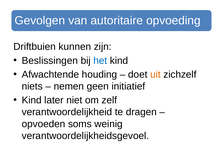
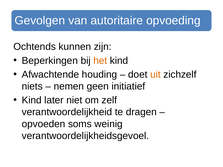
Driftbuien: Driftbuien -> Ochtends (35, 47)
Beslissingen: Beslissingen -> Beperkingen (50, 61)
het colour: blue -> orange (100, 61)
